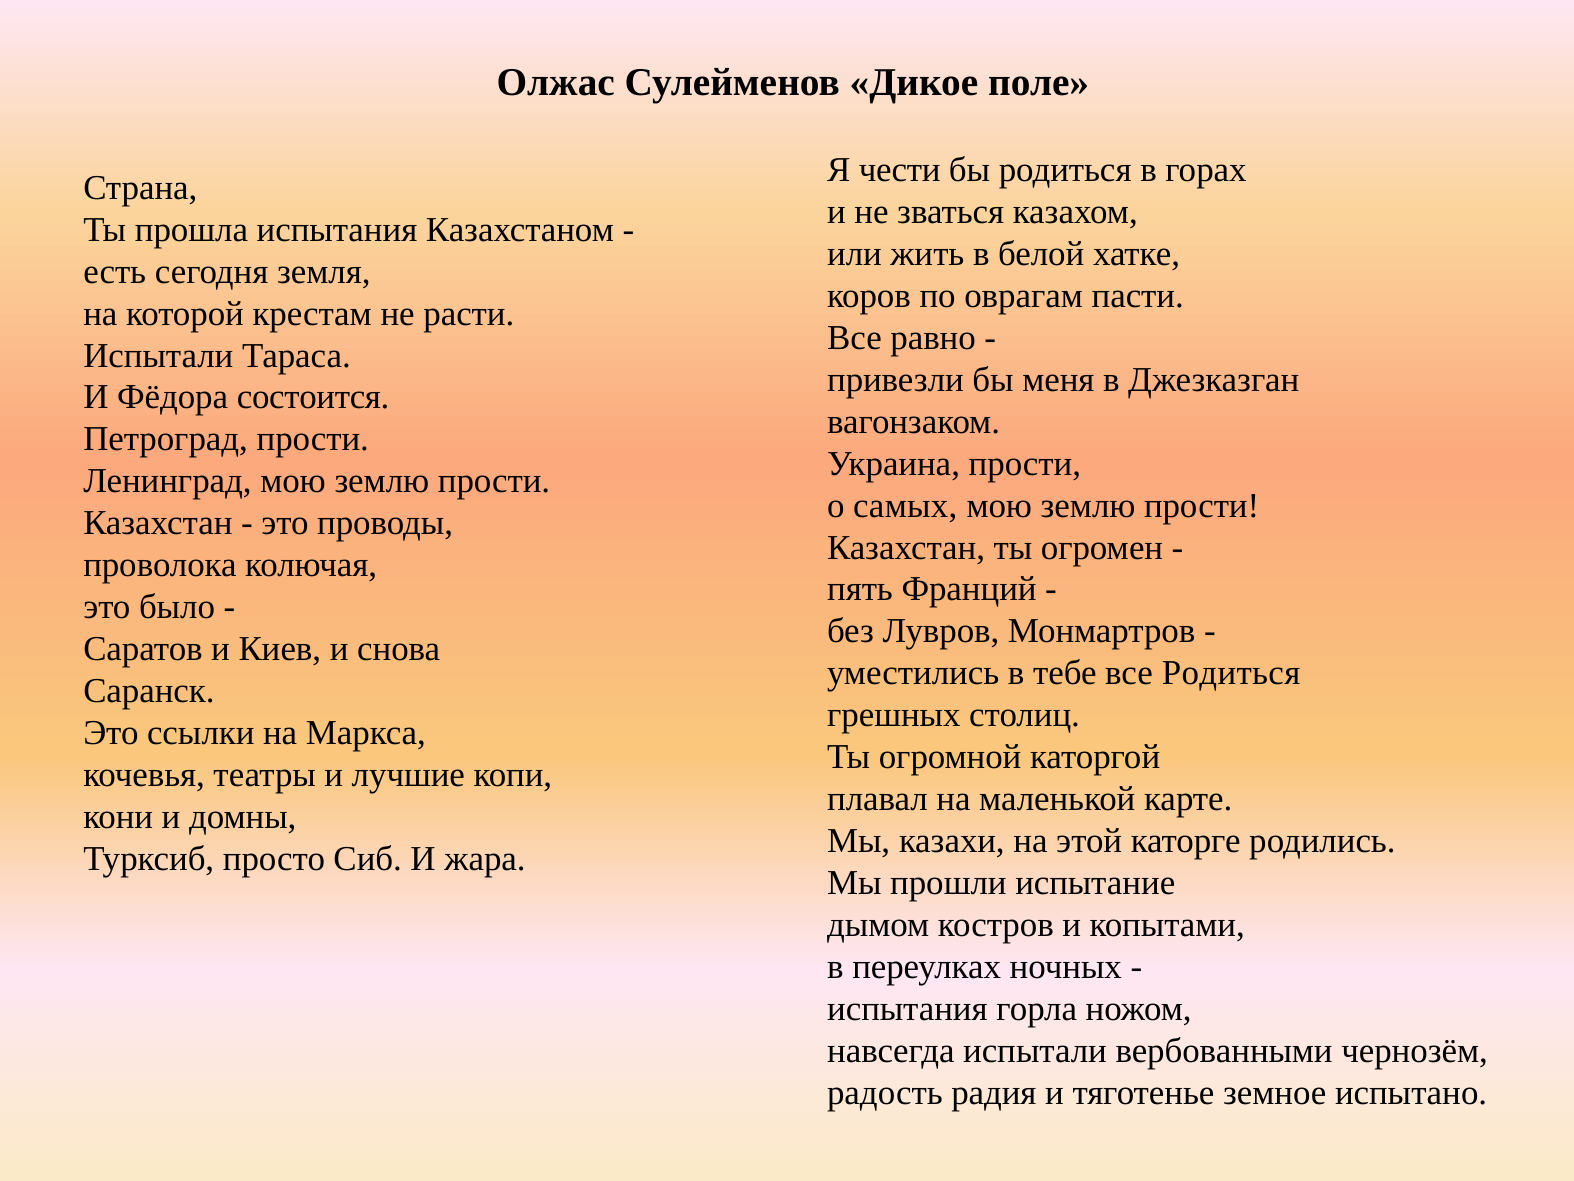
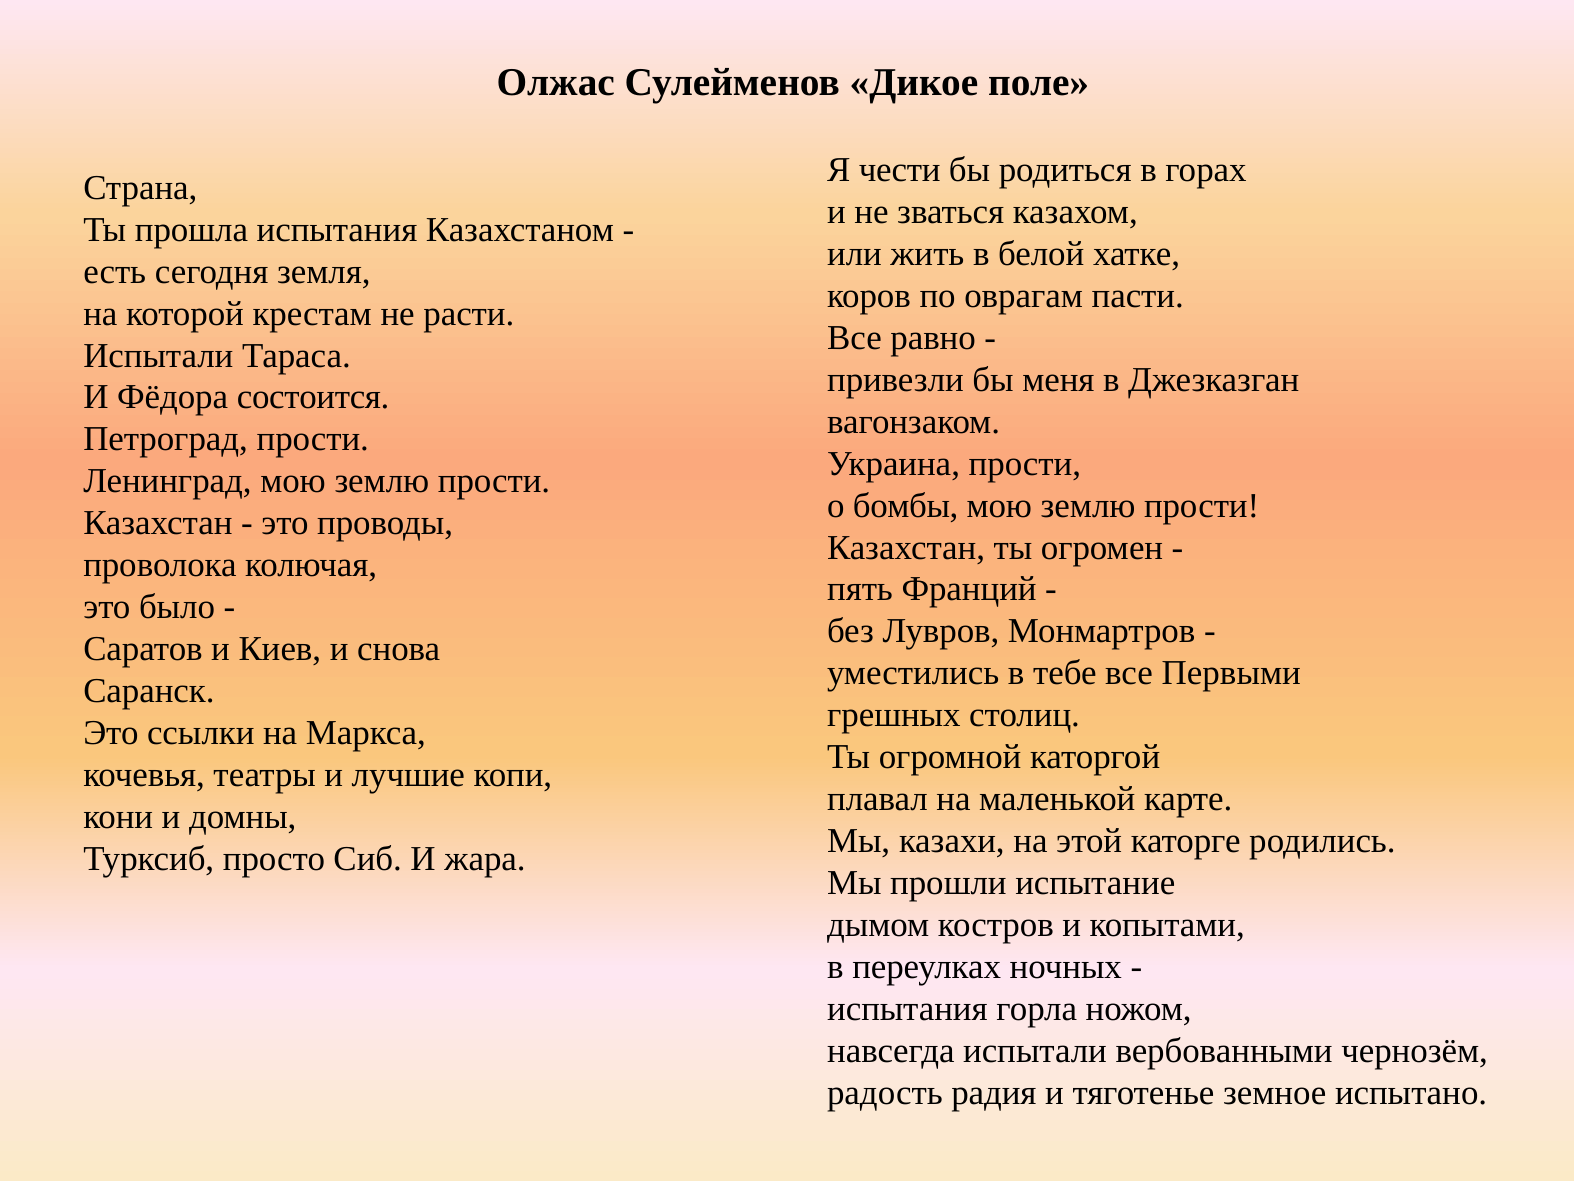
самых: самых -> бомбы (906, 505)
все Родиться: Родиться -> Первыми (1231, 673)
